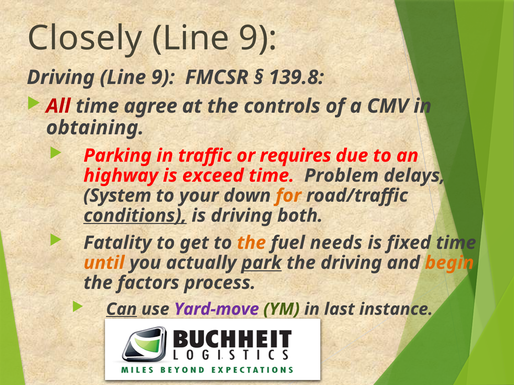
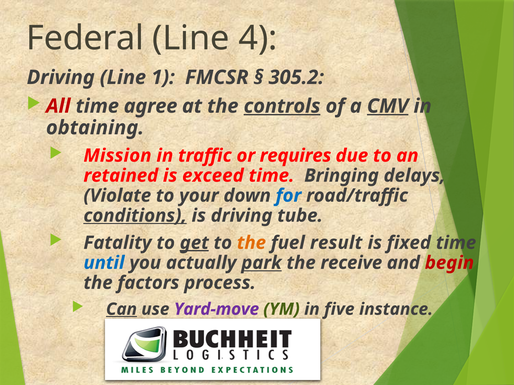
Closely: Closely -> Federal (85, 38)
9: 9 -> 4 (258, 38)
Driving Line 9: 9 -> 1 (163, 78)
139.8: 139.8 -> 305.2 (296, 78)
controls underline: none -> present (282, 106)
CMV underline: none -> present (388, 106)
Parking: Parking -> Mission (117, 156)
highway: highway -> retained (121, 176)
Problem: Problem -> Bringing (342, 176)
System: System -> Violate (117, 196)
for colour: orange -> blue (289, 196)
both: both -> tube (300, 216)
get underline: none -> present (194, 243)
needs: needs -> result (336, 243)
until colour: orange -> blue (104, 263)
the driving: driving -> receive (351, 263)
begin colour: orange -> red (449, 263)
last: last -> five (339, 310)
